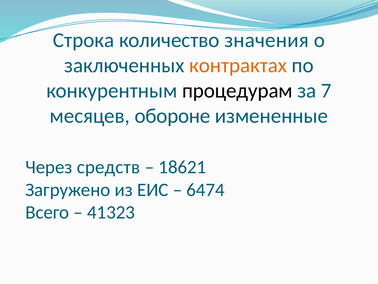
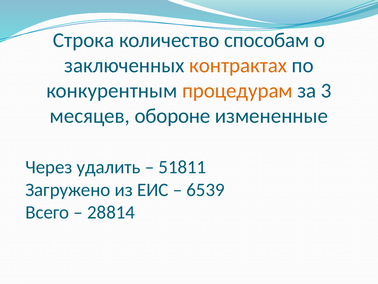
значения: значения -> способам (267, 40)
процедурам colour: black -> orange (237, 91)
7: 7 -> 3 (326, 91)
средств: средств -> удалить (109, 167)
18621: 18621 -> 51811 (182, 167)
6474: 6474 -> 6539 (206, 189)
41323: 41323 -> 28814 (111, 212)
